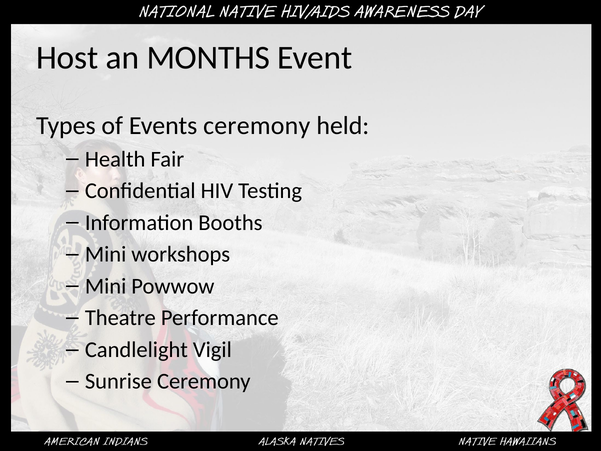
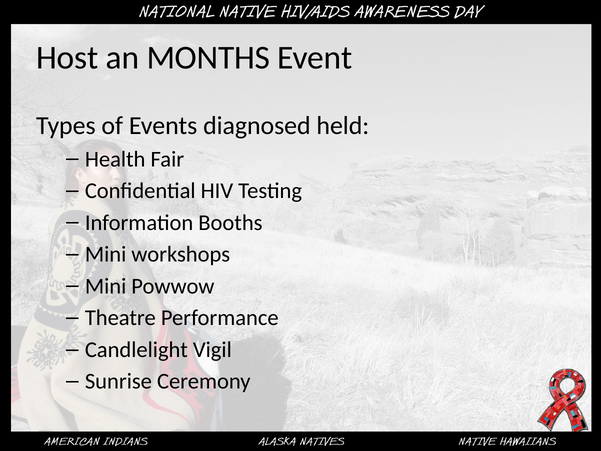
Events ceremony: ceremony -> diagnosed (257, 126)
